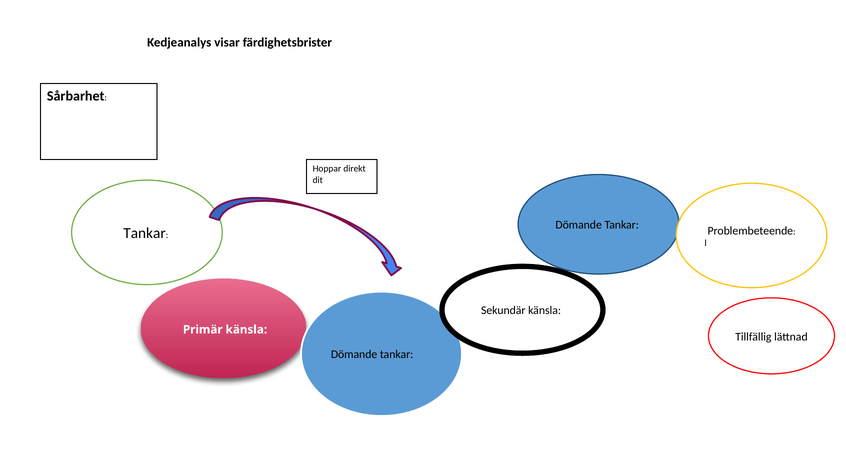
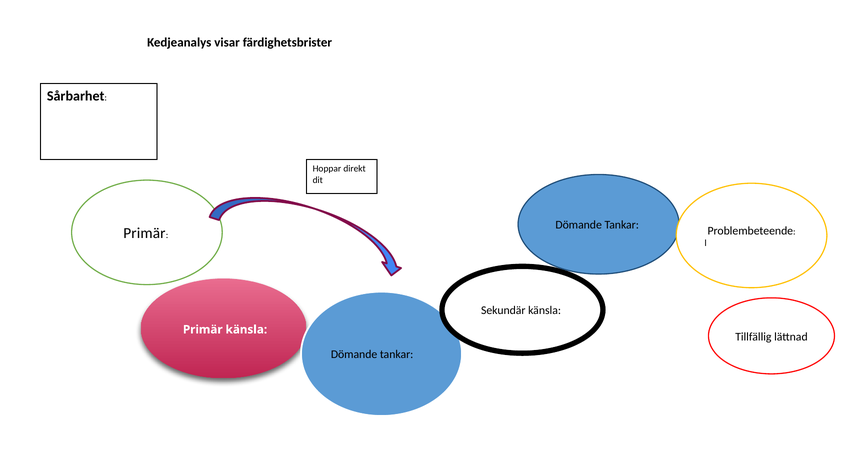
Tankar: Tankar -> Primär (144, 233)
